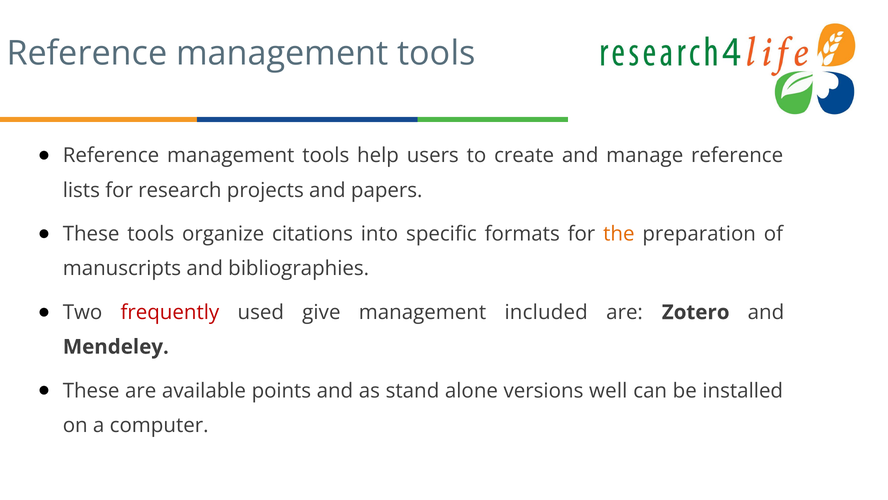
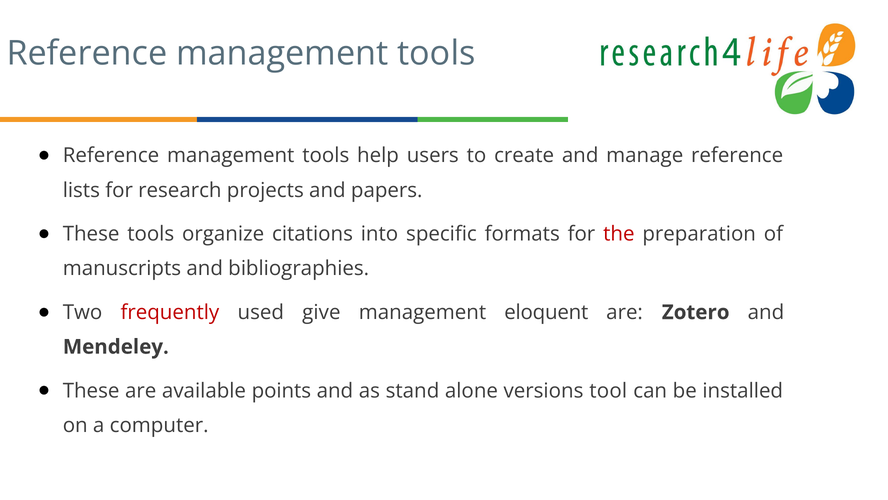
the colour: orange -> red (619, 234)
included: included -> eloquent (546, 312)
well: well -> tool (608, 390)
